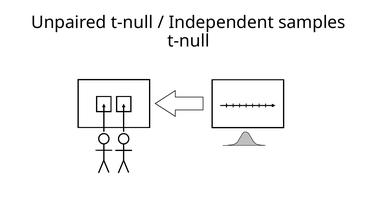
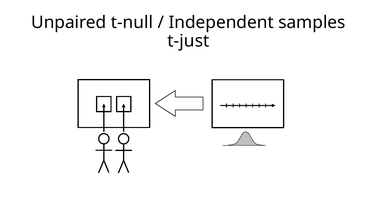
t-null: t-null -> t-just (188, 41)
